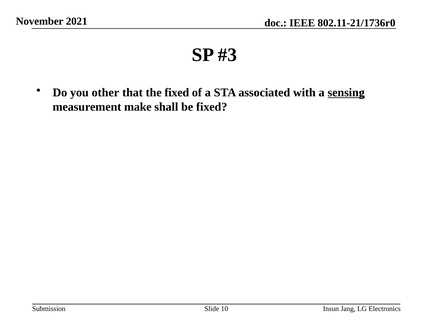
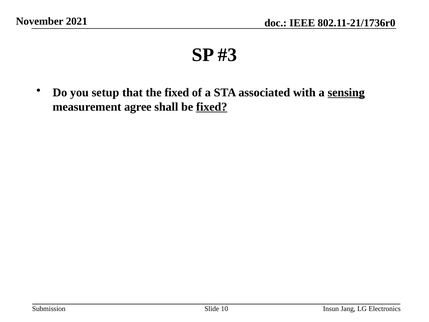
other: other -> setup (105, 92)
make: make -> agree (138, 107)
fixed underline: none -> present (212, 107)
